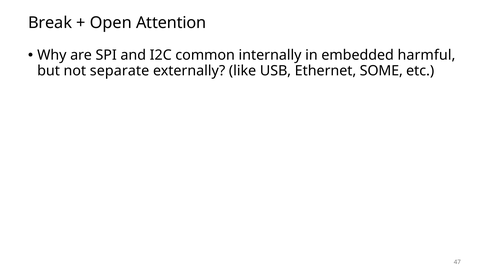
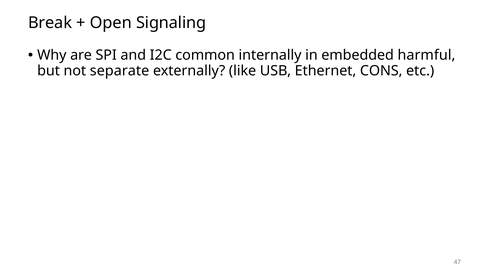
Attention: Attention -> Signaling (171, 23)
SOME: SOME -> CONS (381, 71)
